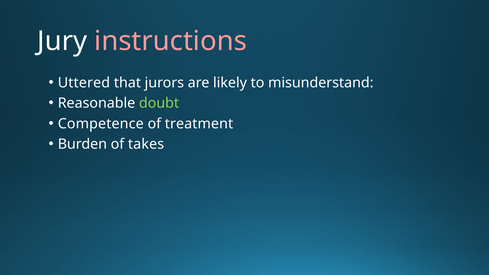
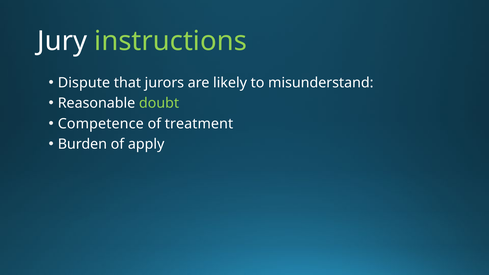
instructions colour: pink -> light green (171, 41)
Uttered: Uttered -> Dispute (84, 83)
takes: takes -> apply (146, 144)
